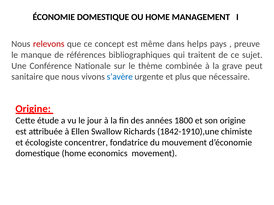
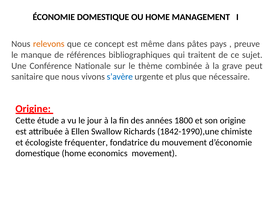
relevons colour: red -> orange (49, 44)
helps: helps -> pâtes (197, 44)
1842-1910),une: 1842-1910),une -> 1842-1990),une (188, 132)
concentrer: concentrer -> fréquenter (86, 143)
